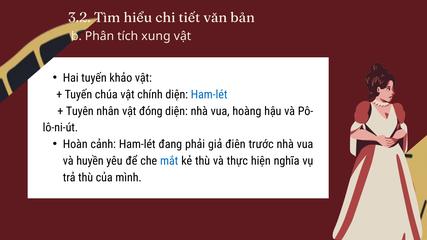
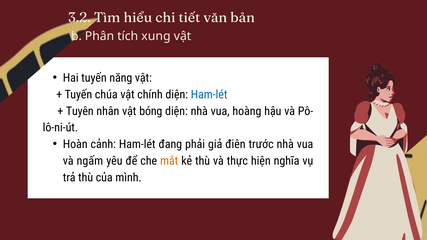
khảo: khảo -> năng (121, 78)
đóng: đóng -> bóng (151, 111)
huyền: huyền -> ngấm (90, 161)
mắt colour: blue -> orange (169, 161)
